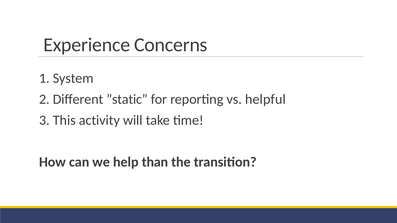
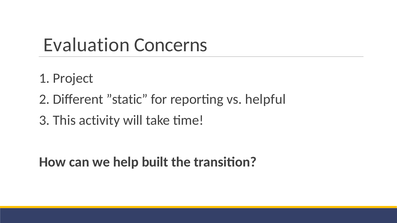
Experience: Experience -> Evaluation (87, 45)
System: System -> Project (73, 78)
than: than -> built (155, 162)
